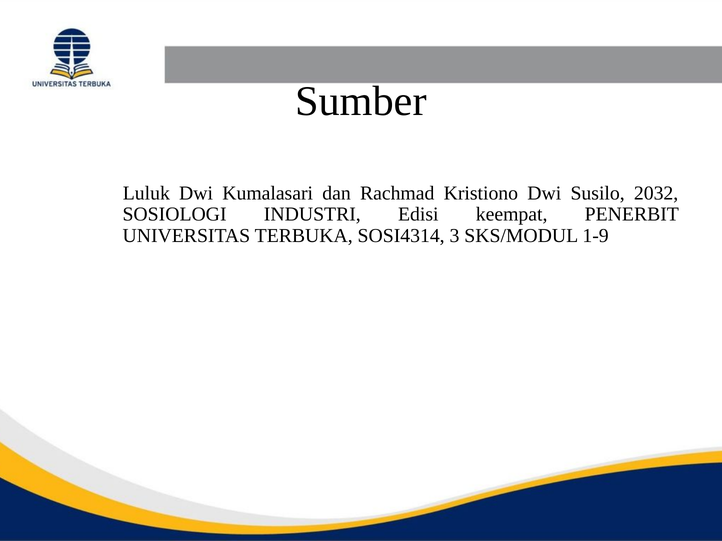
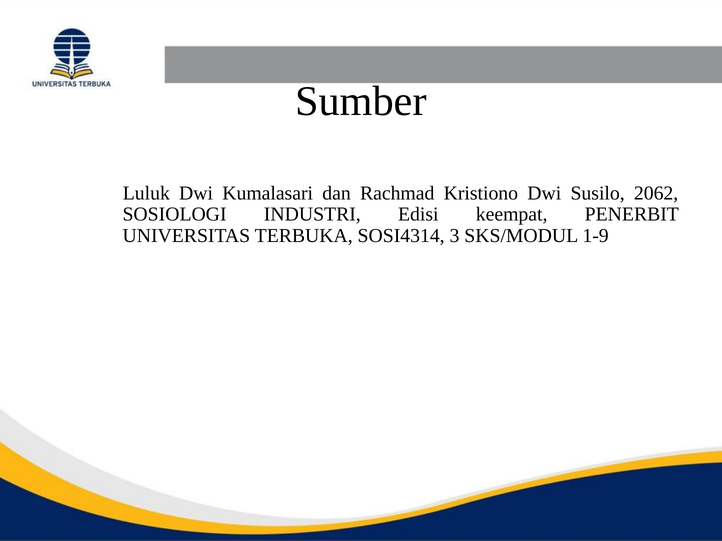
2032: 2032 -> 2062 (656, 193)
